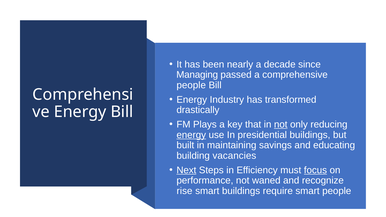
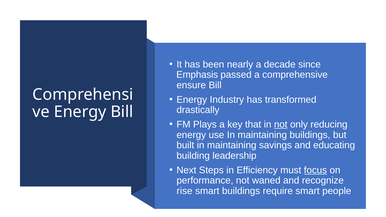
Managing: Managing -> Emphasis (197, 75)
people: people -> ensure (191, 85)
energy underline: present -> none (191, 135)
use In presidential: presidential -> maintaining (262, 135)
vacancies: vacancies -> leadership (234, 156)
Next underline: present -> none (186, 170)
